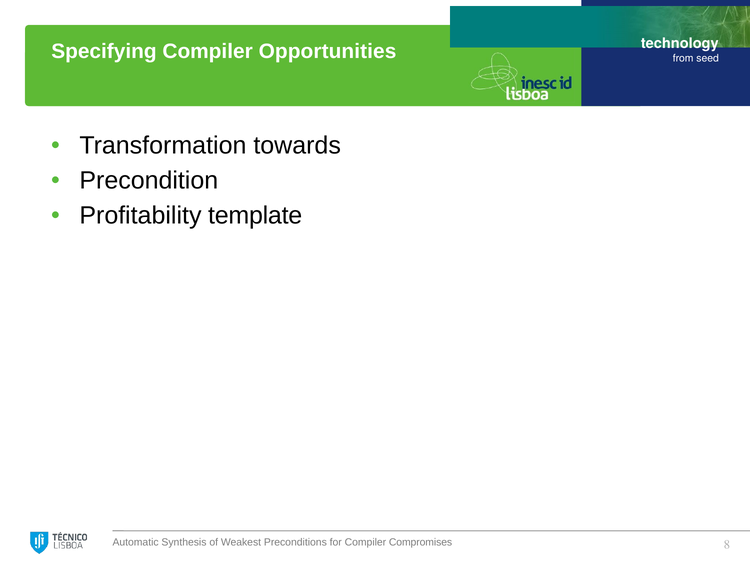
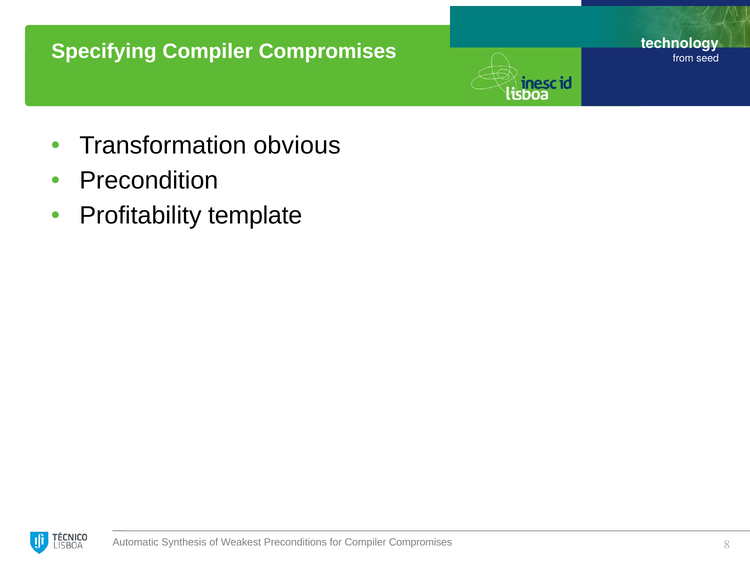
Specifying Compiler Opportunities: Opportunities -> Compromises (328, 52)
towards: towards -> obvious (297, 145)
